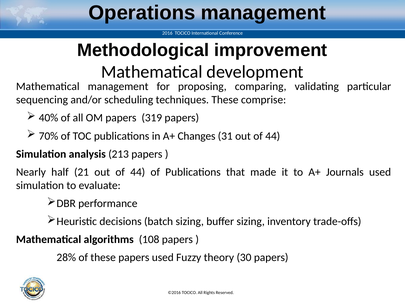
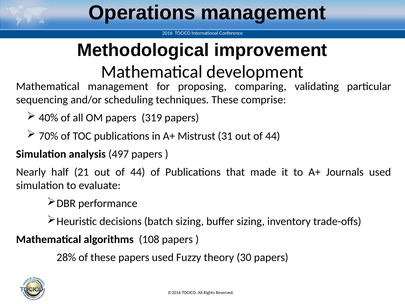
Changes: Changes -> Mistrust (196, 136)
213: 213 -> 497 (119, 154)
